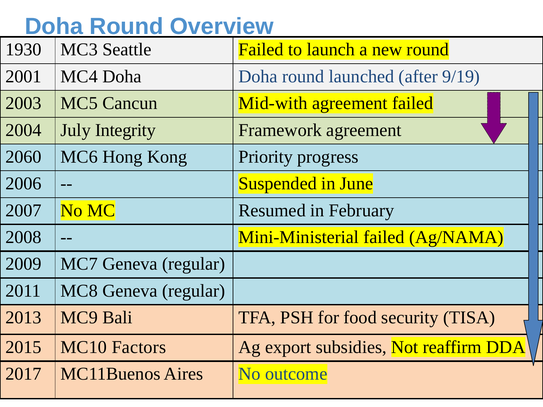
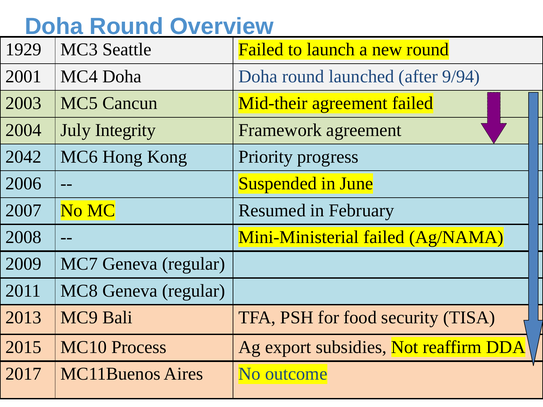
1930: 1930 -> 1929 (24, 50)
9/19: 9/19 -> 9/94 (461, 77)
Mid-with: Mid-with -> Mid-their (273, 103)
2060: 2060 -> 2042 (24, 157)
Factors: Factors -> Process (139, 347)
